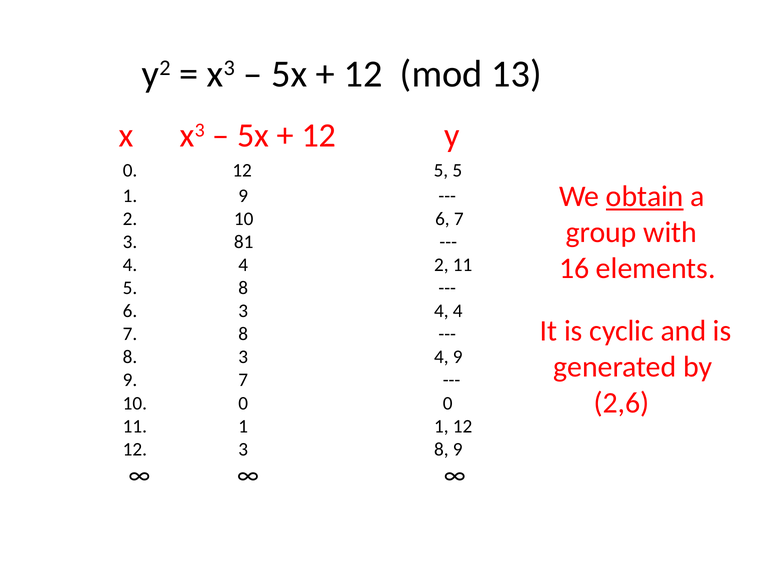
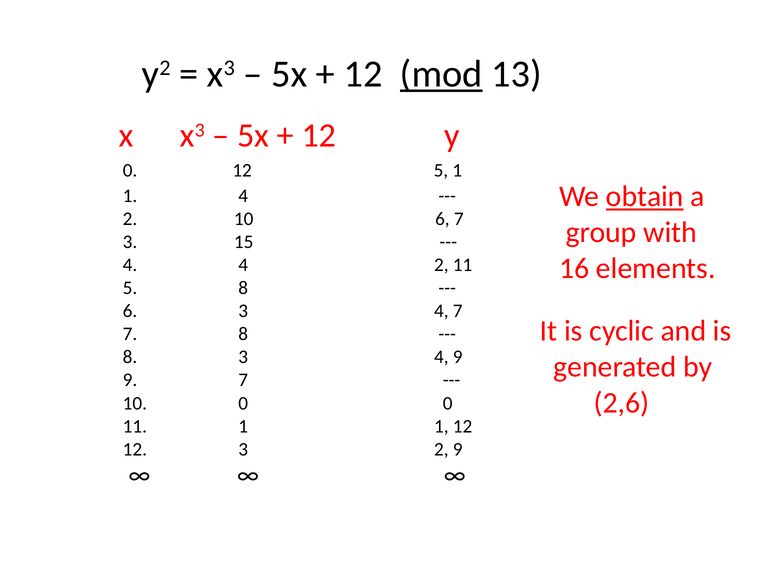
mod underline: none -> present (441, 74)
5 5: 5 -> 1 (457, 170)
1 9: 9 -> 4 (243, 196)
81: 81 -> 15 (244, 242)
3 4 4: 4 -> 7 (458, 311)
3 8: 8 -> 2 (441, 449)
